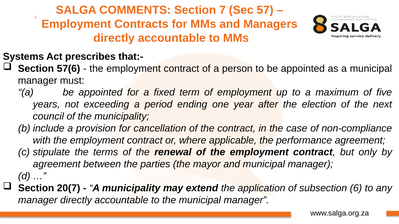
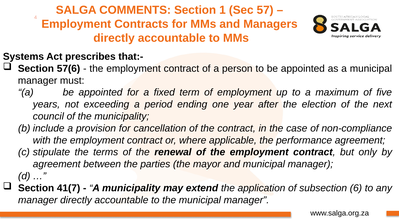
7: 7 -> 1 (223, 10)
20(7: 20(7 -> 41(7 (69, 188)
